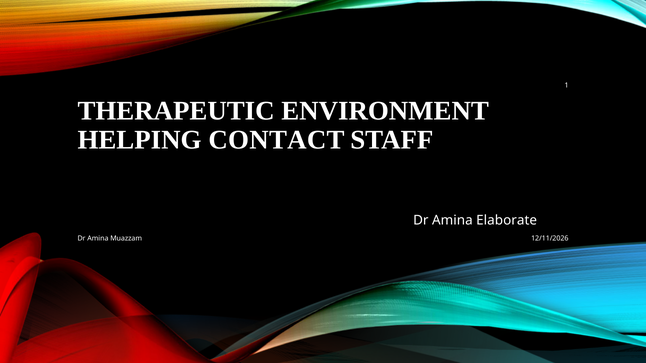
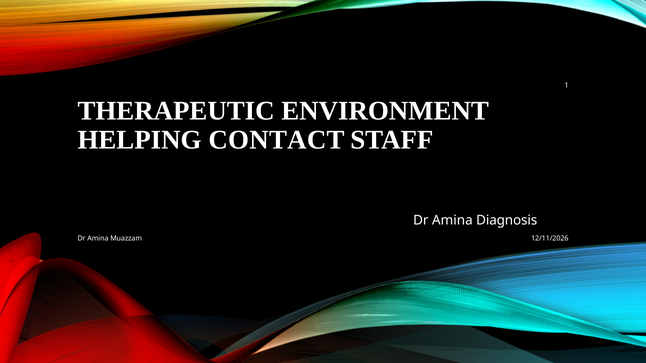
Elaborate: Elaborate -> Diagnosis (507, 221)
